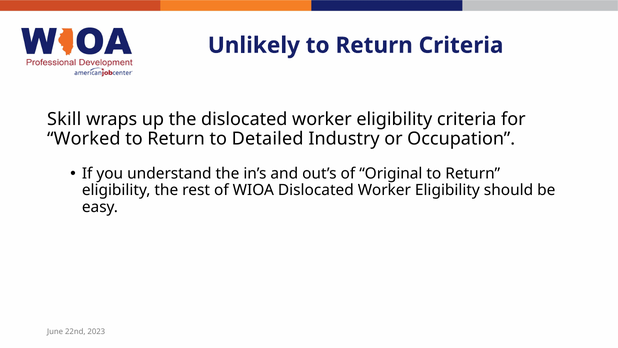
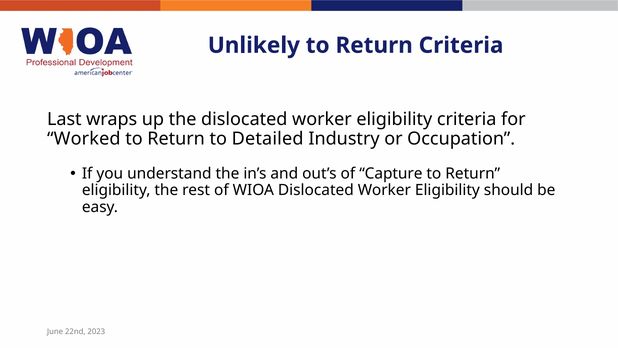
Skill: Skill -> Last (64, 119)
Original: Original -> Capture (391, 173)
